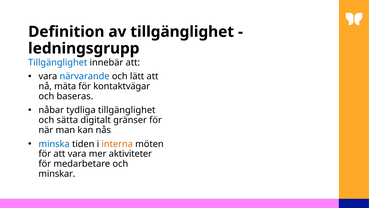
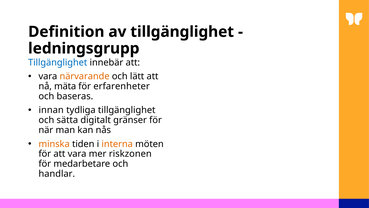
närvarande colour: blue -> orange (85, 76)
kontaktvägar: kontaktvägar -> erfarenheter (122, 86)
nåbar: nåbar -> innan (51, 110)
minska colour: blue -> orange (54, 144)
aktiviteter: aktiviteter -> riskzonen (130, 154)
minskar: minskar -> handlar (57, 174)
